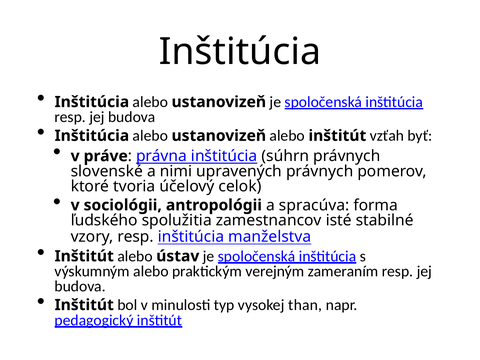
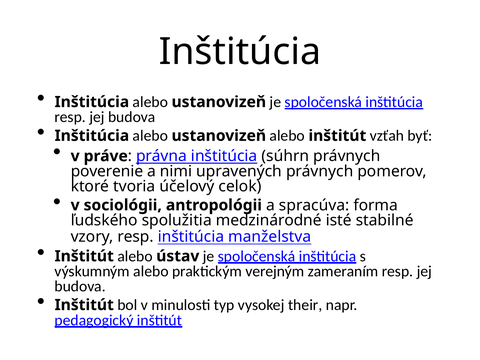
slovenské: slovenské -> poverenie (107, 171)
zamestnancov: zamestnancov -> medzinárodné (269, 220)
than: than -> their (305, 305)
